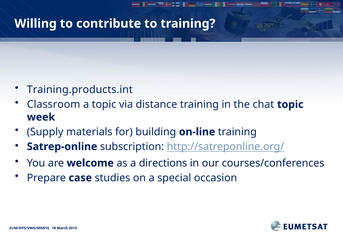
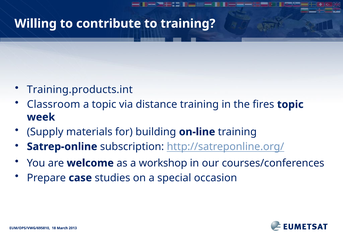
chat: chat -> fires (263, 105)
directions: directions -> workshop (163, 163)
